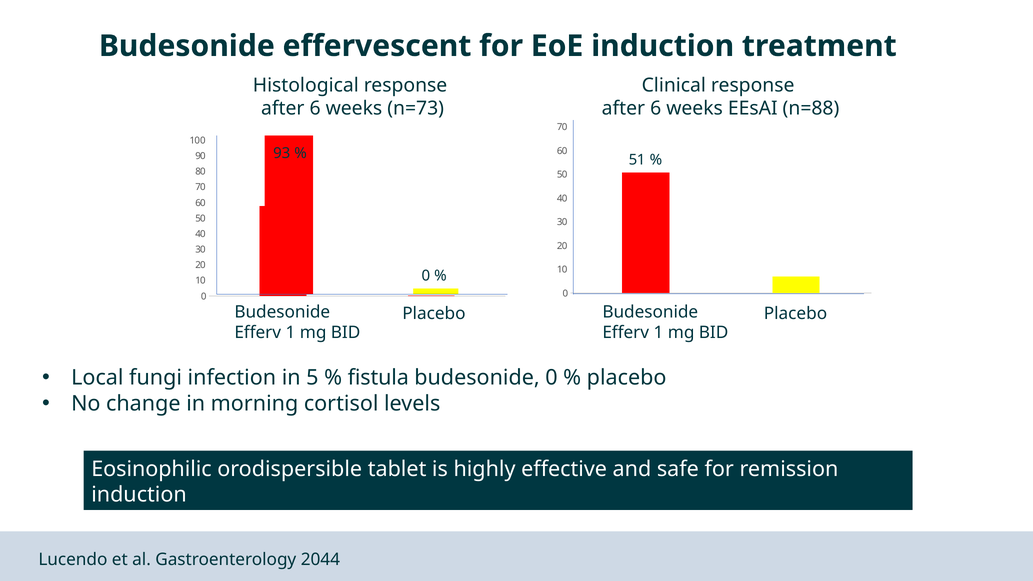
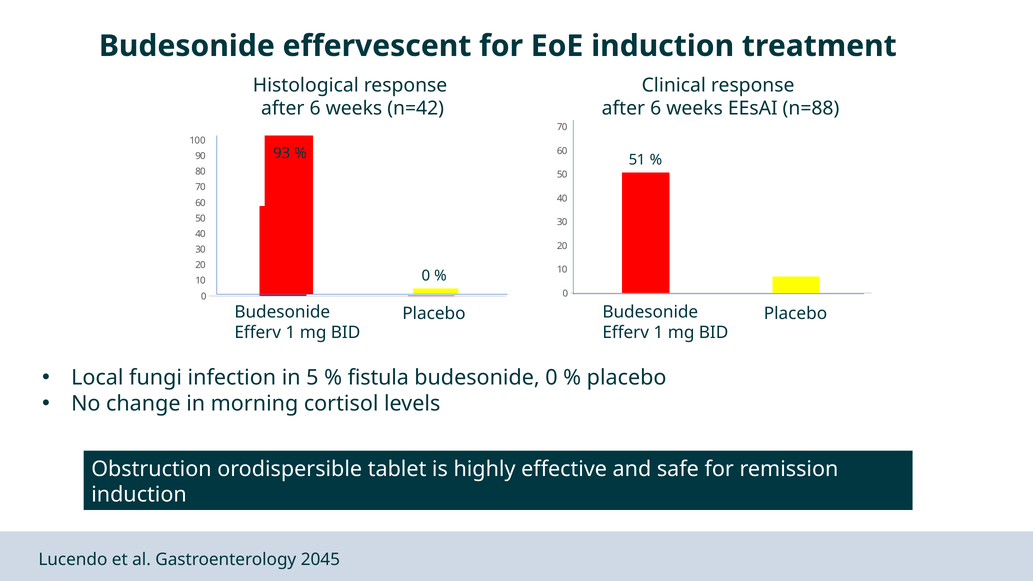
n=73: n=73 -> n=42 (416, 109)
Eosinophilic: Eosinophilic -> Obstruction (151, 469)
2044: 2044 -> 2045 (320, 560)
